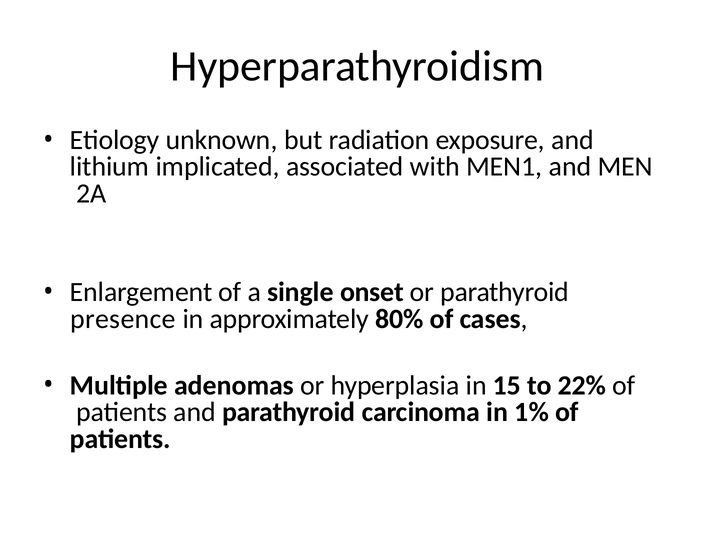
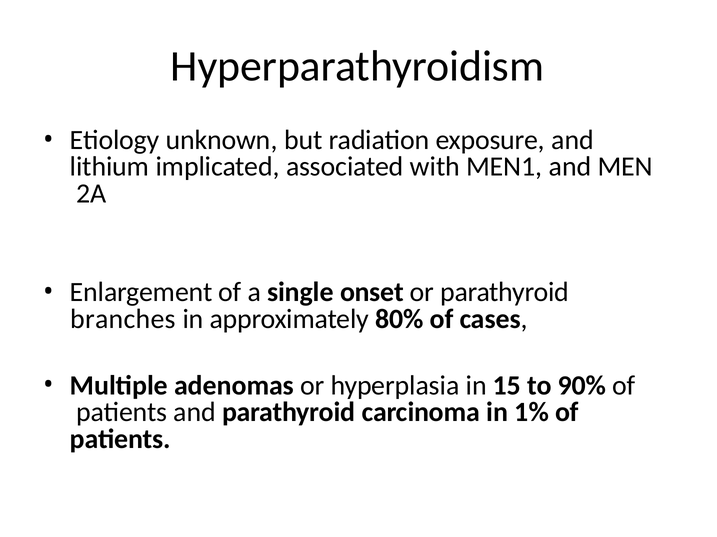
presence: presence -> branches (123, 319)
22%: 22% -> 90% (582, 386)
